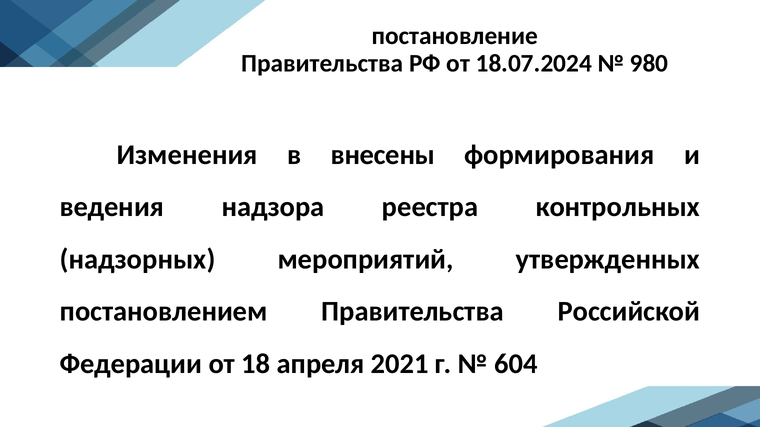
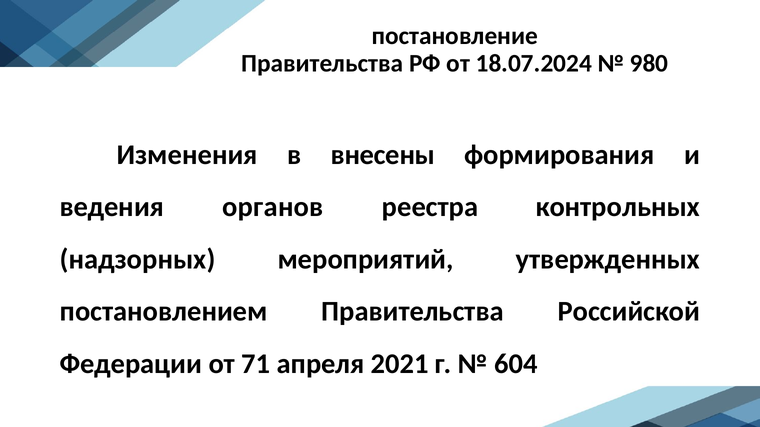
надзора: надзора -> органов (273, 207)
18: 18 -> 71 (256, 364)
